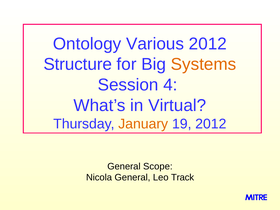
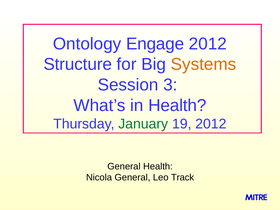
Various: Various -> Engage (155, 44)
4: 4 -> 3 (170, 85)
in Virtual: Virtual -> Health (177, 105)
January colour: orange -> green (143, 124)
General Scope: Scope -> Health (158, 167)
